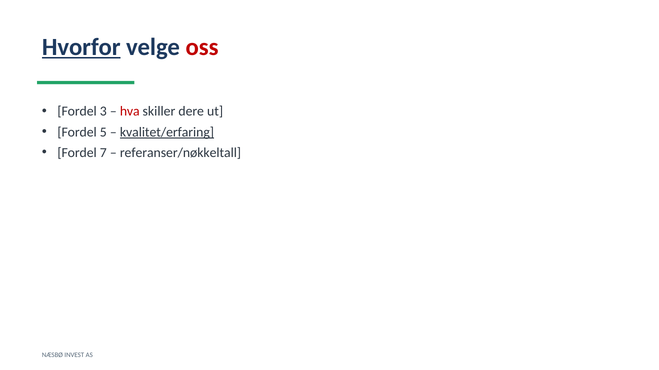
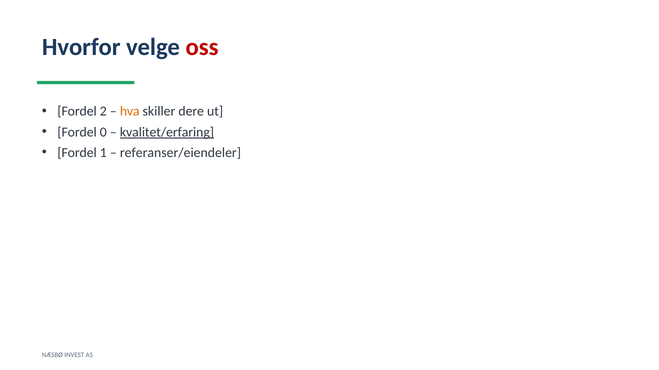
Hvorfor underline: present -> none (81, 47)
3: 3 -> 2 (103, 112)
hva colour: red -> orange (130, 112)
5: 5 -> 0 (103, 132)
7: 7 -> 1 (103, 153)
referanser/nøkkeltall: referanser/nøkkeltall -> referanser/eiendeler (180, 153)
